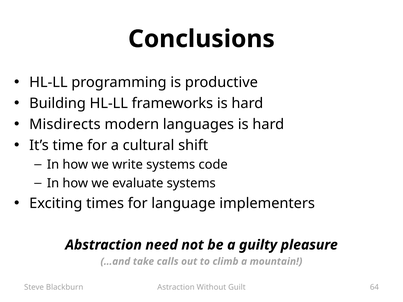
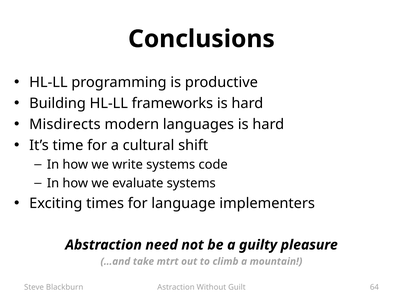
calls: calls -> mtrt (168, 262)
